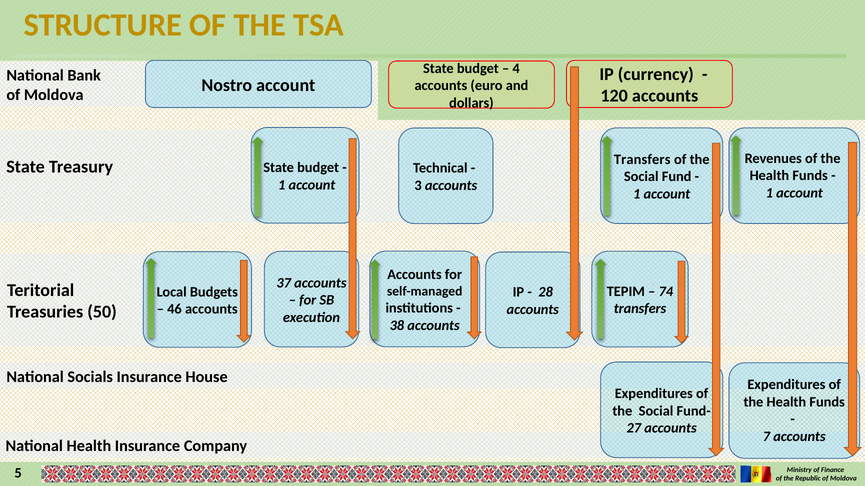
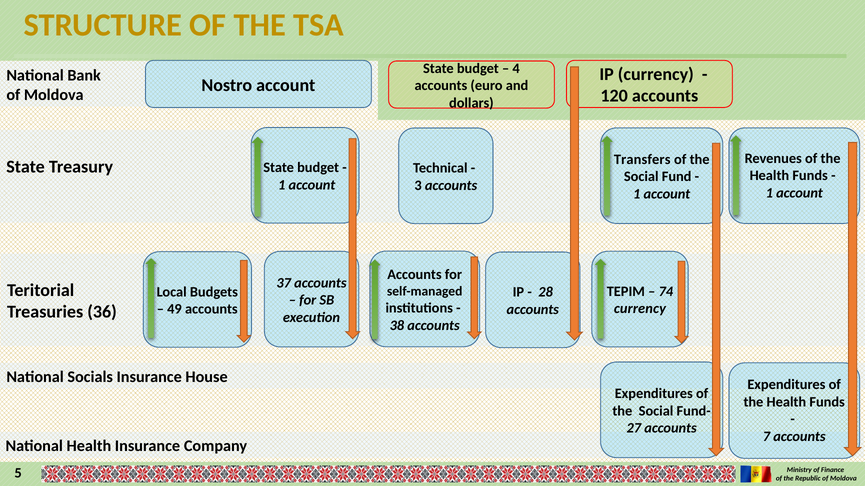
transfers: transfers -> currency (640, 309)
46: 46 -> 49 (175, 309)
50: 50 -> 36 (102, 312)
